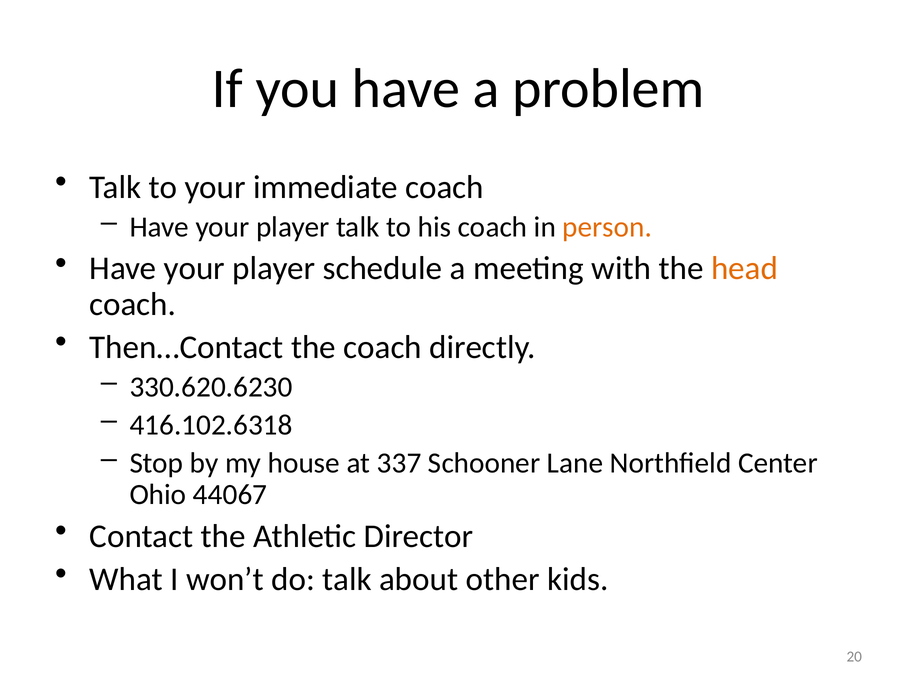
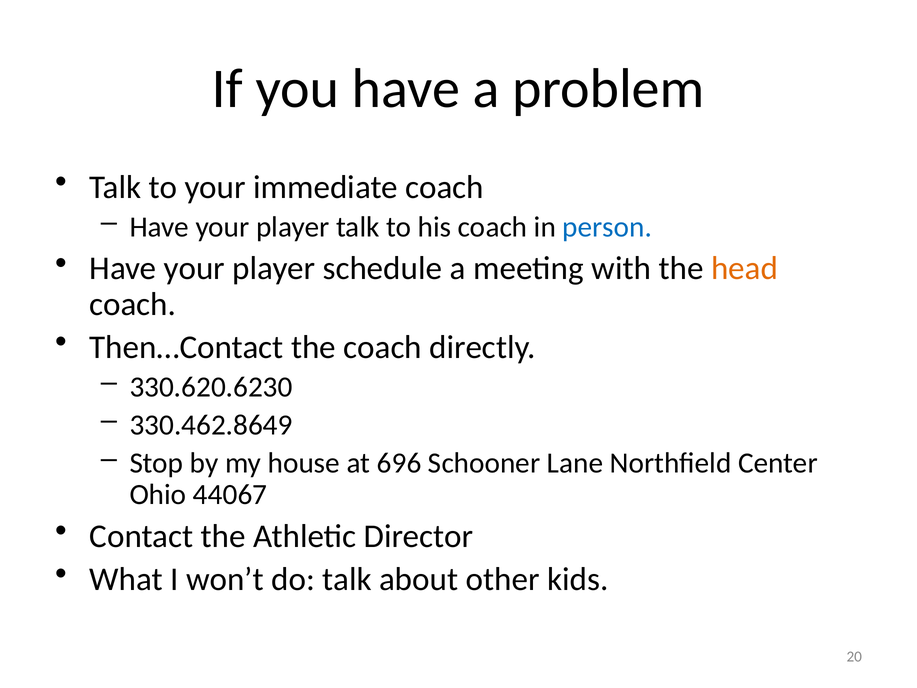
person colour: orange -> blue (607, 227)
416.102.6318: 416.102.6318 -> 330.462.8649 (211, 425)
337: 337 -> 696 (399, 463)
